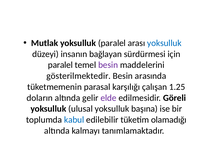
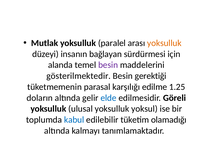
yoksulluk colour: blue -> orange (164, 43)
paralel: paralel -> alanda (60, 65)
arasında: arasında -> gerektiği (151, 76)
çalışan: çalışan -> edilme (155, 87)
elde colour: purple -> blue (108, 98)
başına: başına -> yoksul (144, 109)
